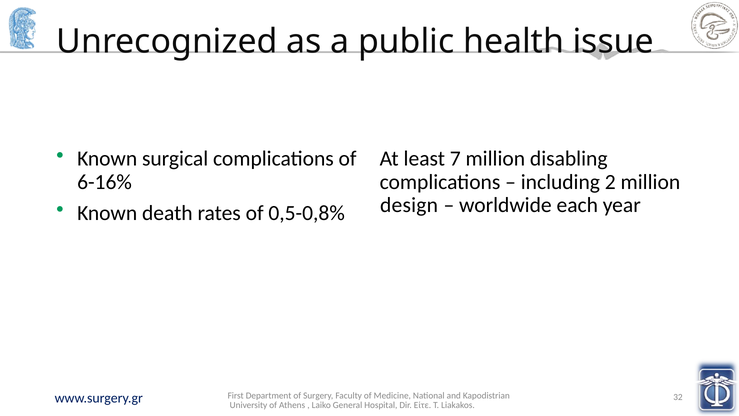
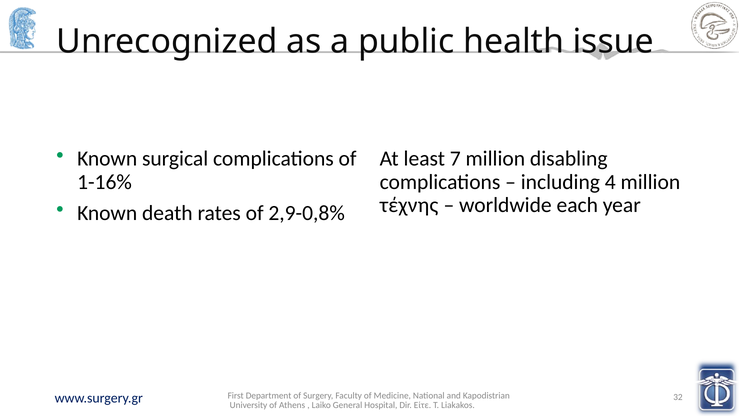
6-16%: 6-16% -> 1-16% (104, 182)
2: 2 -> 4 (610, 182)
design: design -> τέχνης (409, 205)
0,5-0,8%: 0,5-0,8% -> 2,9-0,8% (307, 213)
